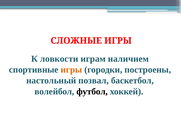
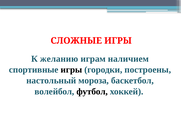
ловкости: ловкости -> желанию (59, 59)
игры colour: orange -> black (71, 70)
позвал: позвал -> мороза (94, 80)
